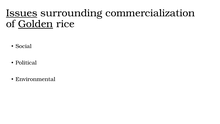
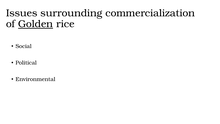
Issues underline: present -> none (22, 13)
